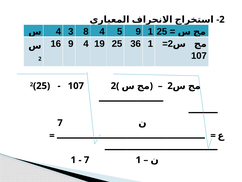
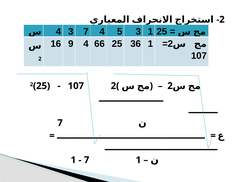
3 8: 8 -> 7 (86, 32)
5 9: 9 -> 3 (138, 32)
19: 19 -> 66 (99, 44)
